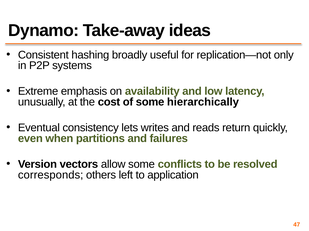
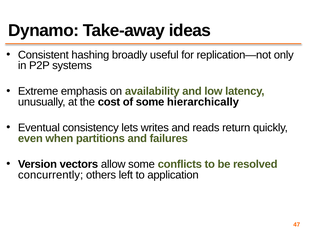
corresponds: corresponds -> concurrently (51, 175)
